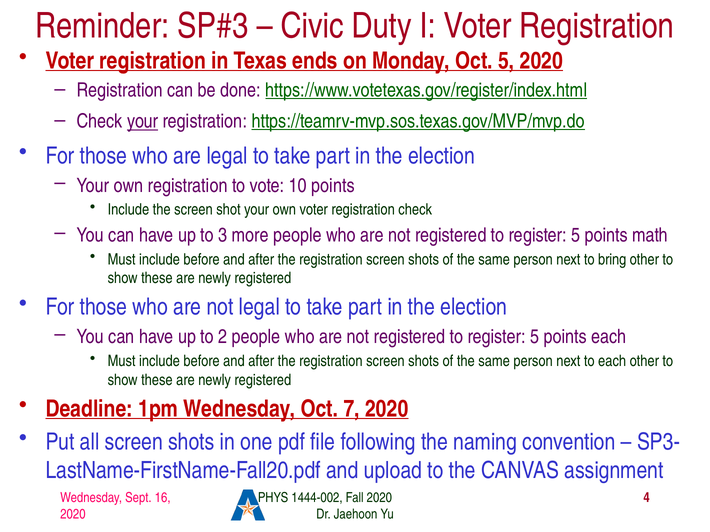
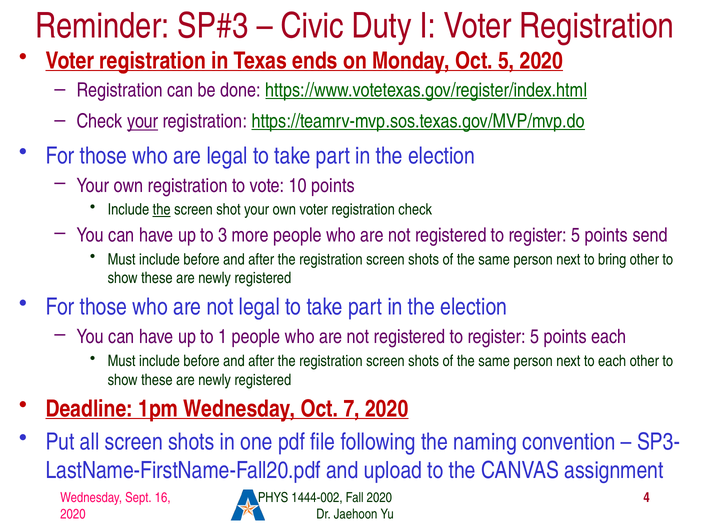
the underline: none -> present (162, 210)
math: math -> send (650, 235)
2: 2 -> 1 (223, 337)
